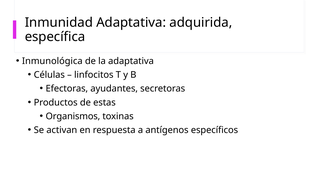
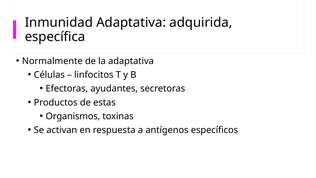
Inmunológica: Inmunológica -> Normalmente (52, 61)
